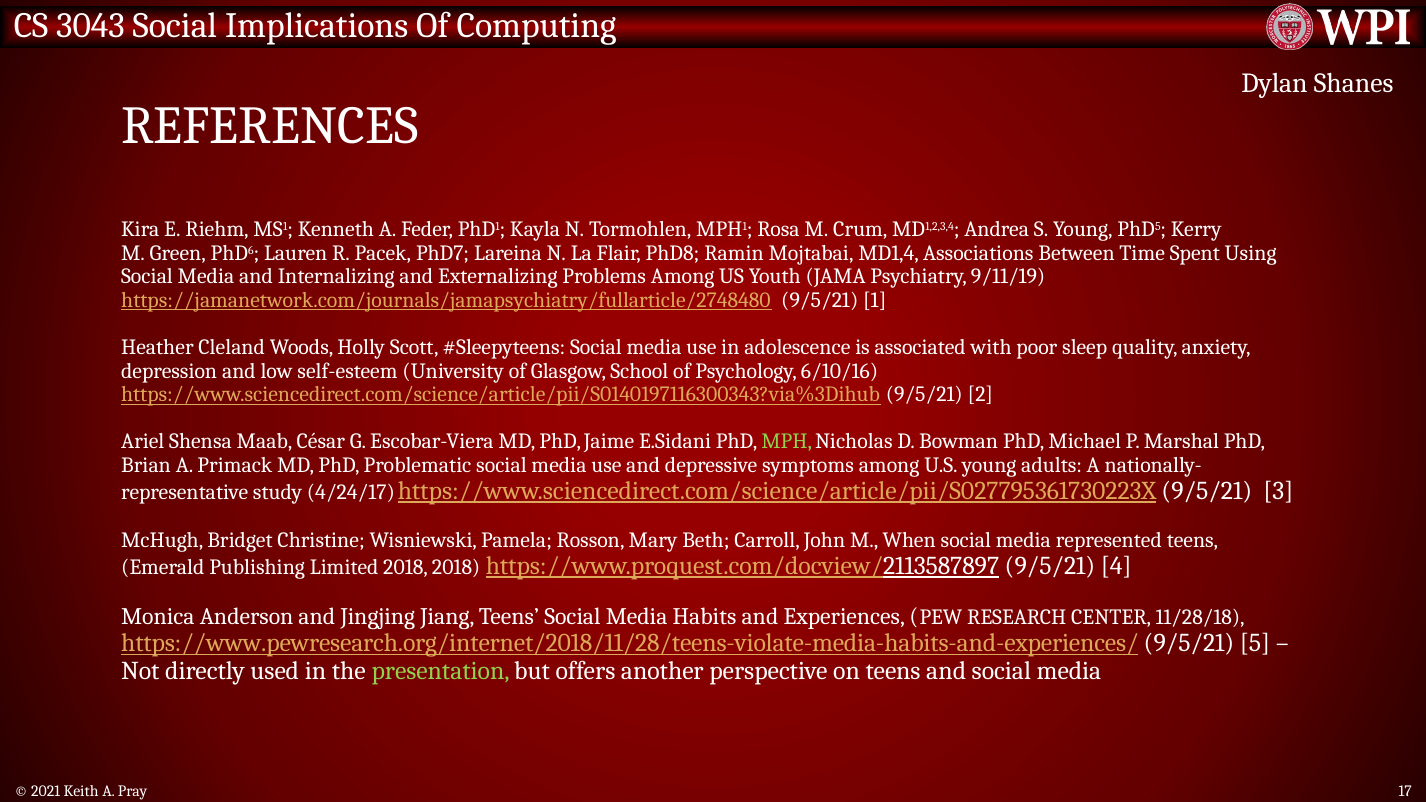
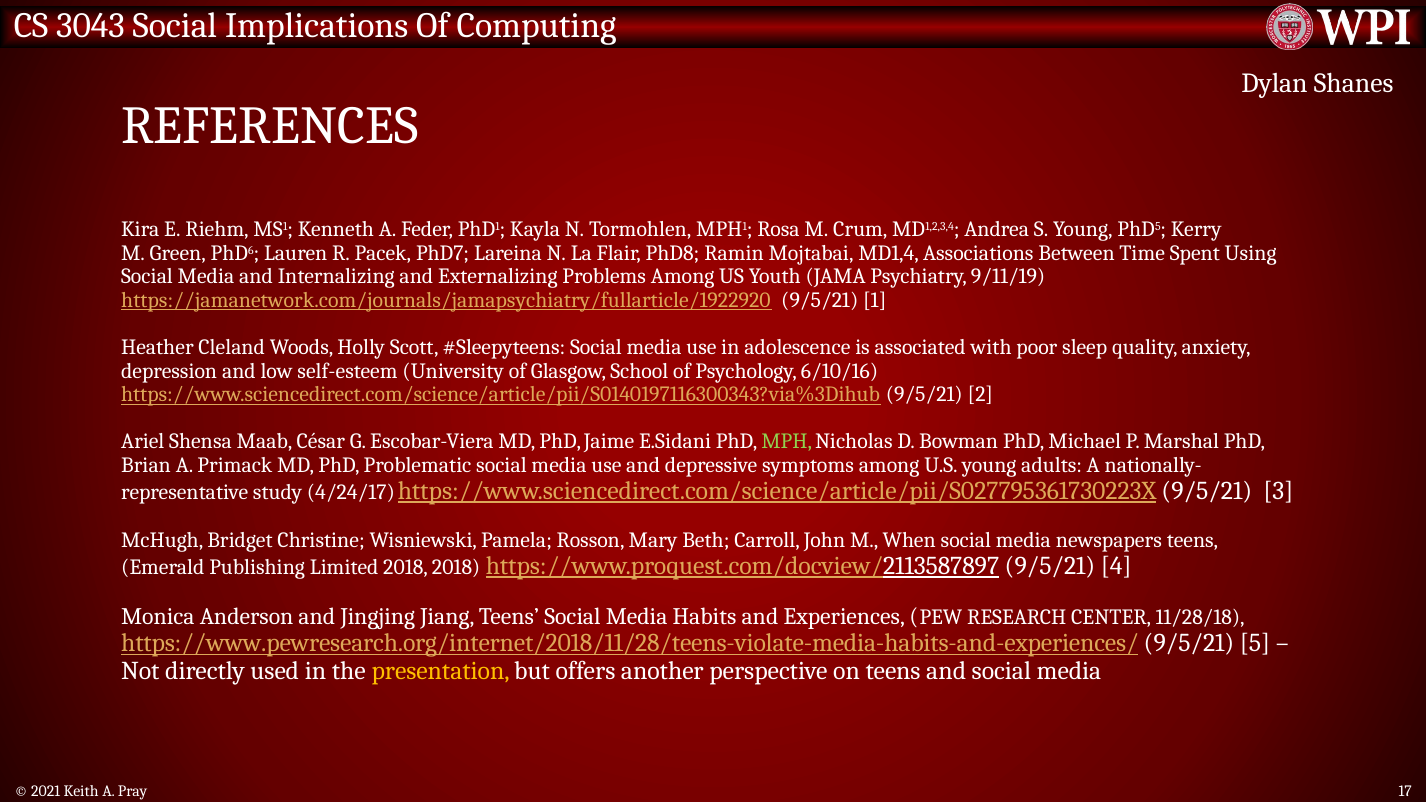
https://jamanetwork.com/journals/jamapsychiatry/fullarticle/2748480: https://jamanetwork.com/journals/jamapsychiatry/fullarticle/2748480 -> https://jamanetwork.com/journals/jamapsychiatry/fullarticle/1922920 (446, 300)
represented: represented -> newspapers (1109, 541)
presentation colour: light green -> yellow (441, 671)
